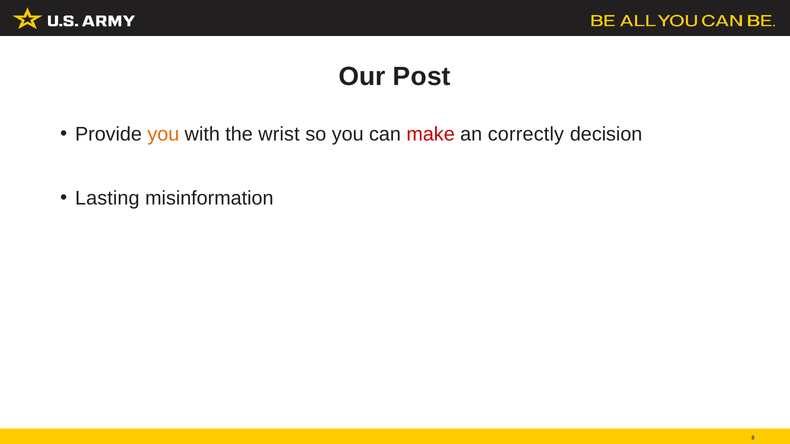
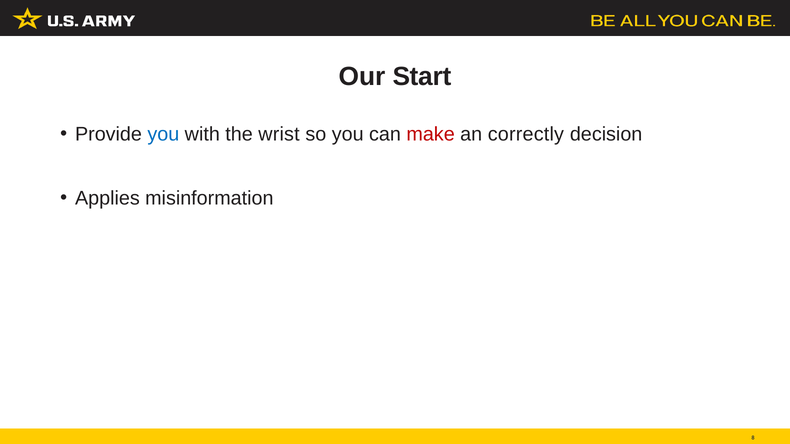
Post: Post -> Start (422, 77)
you colour: orange -> blue (163, 134)
Lasting: Lasting -> Applies (107, 198)
